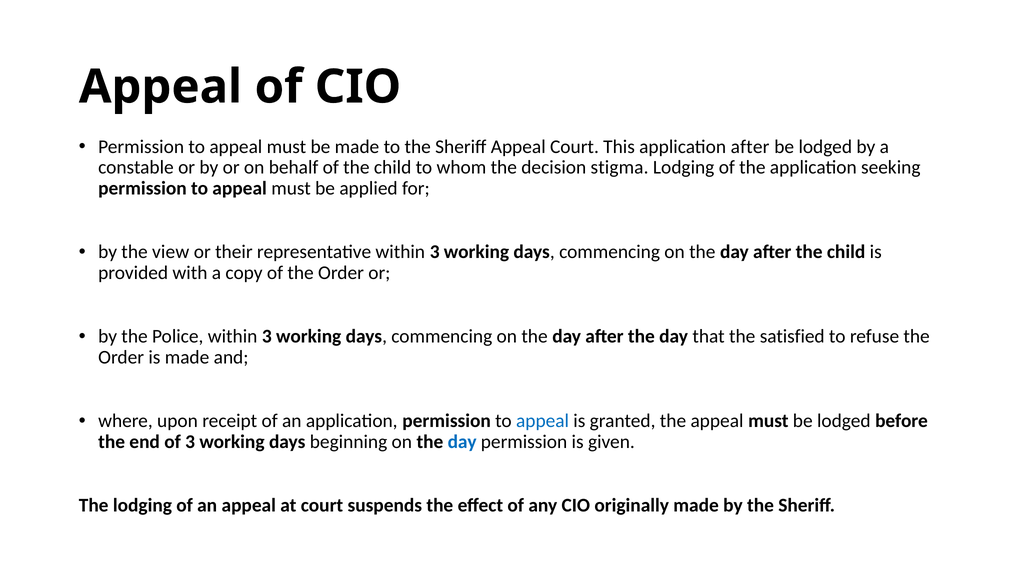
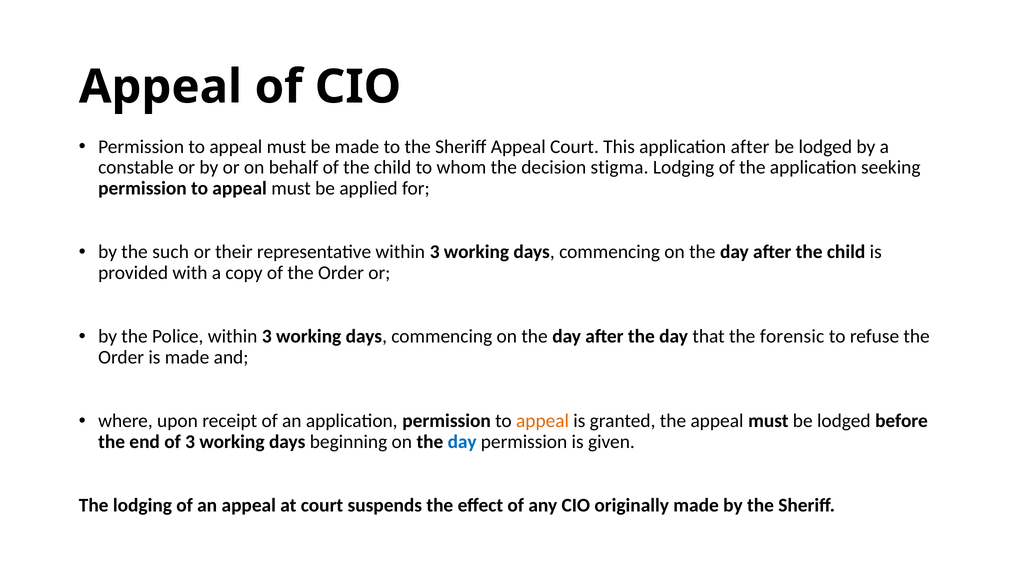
view: view -> such (171, 252)
satisfied: satisfied -> forensic (792, 336)
appeal colour: blue -> orange (543, 421)
